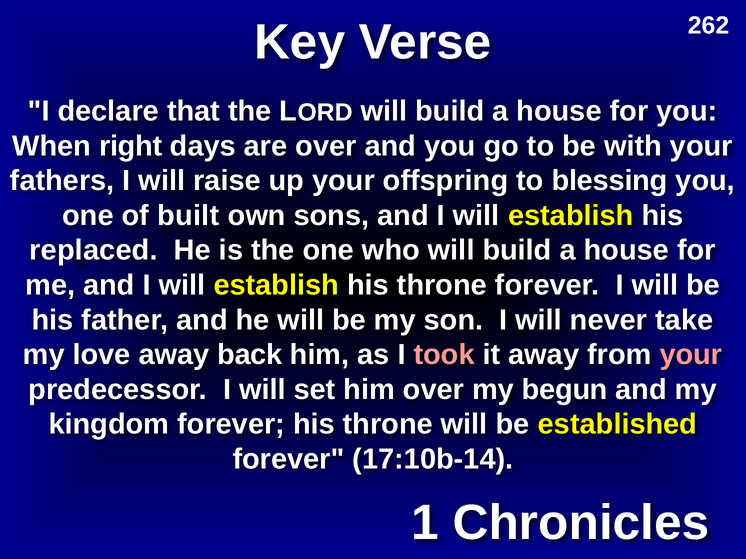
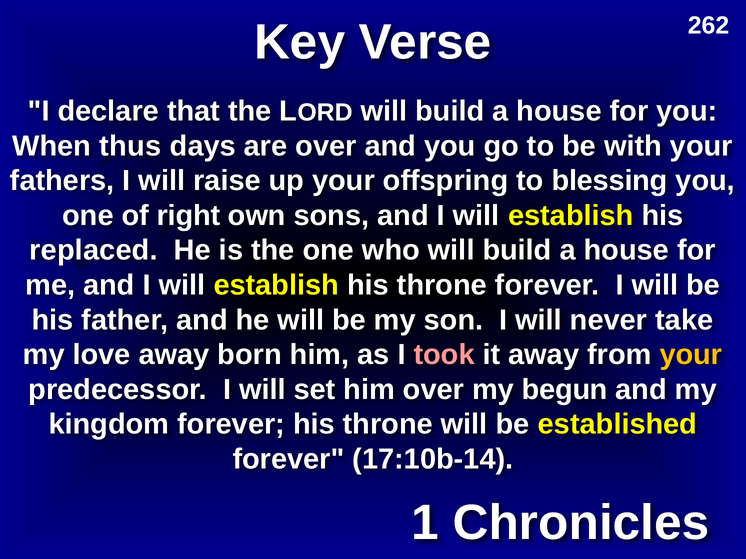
right: right -> thus (130, 146)
built: built -> right (189, 216)
back: back -> born (250, 355)
your colour: pink -> yellow (691, 355)
